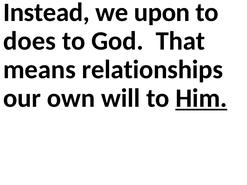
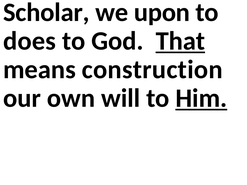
Instead: Instead -> Scholar (46, 12)
That underline: none -> present (180, 41)
relationships: relationships -> construction (152, 70)
